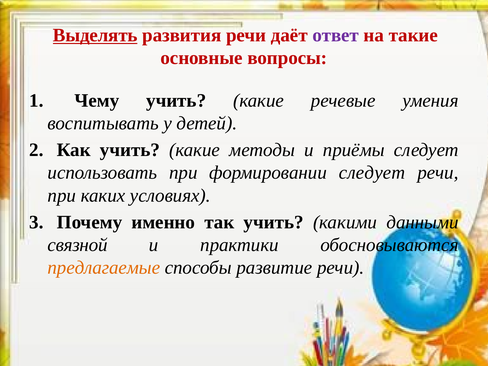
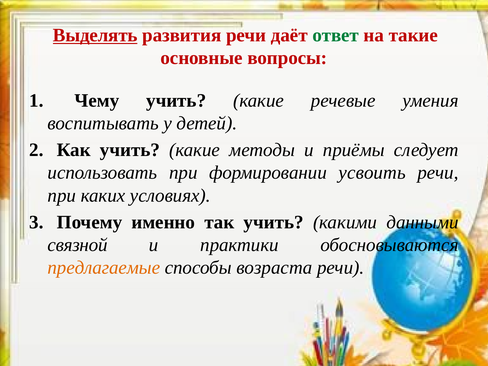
ответ colour: purple -> green (336, 35)
формировании следует: следует -> усвоить (372, 173)
развитие: развитие -> возраста (274, 268)
